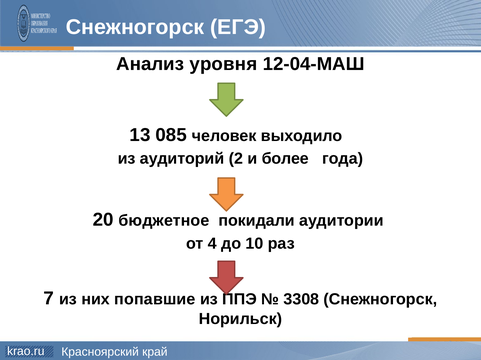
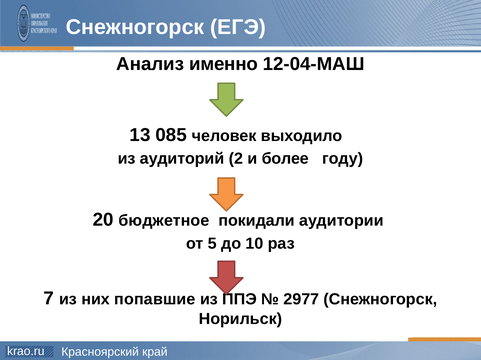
уровня: уровня -> именно (224, 64)
более года: года -> году (343, 159)
4: 4 -> 5 (212, 244)
3308: 3308 -> 2977 (301, 300)
